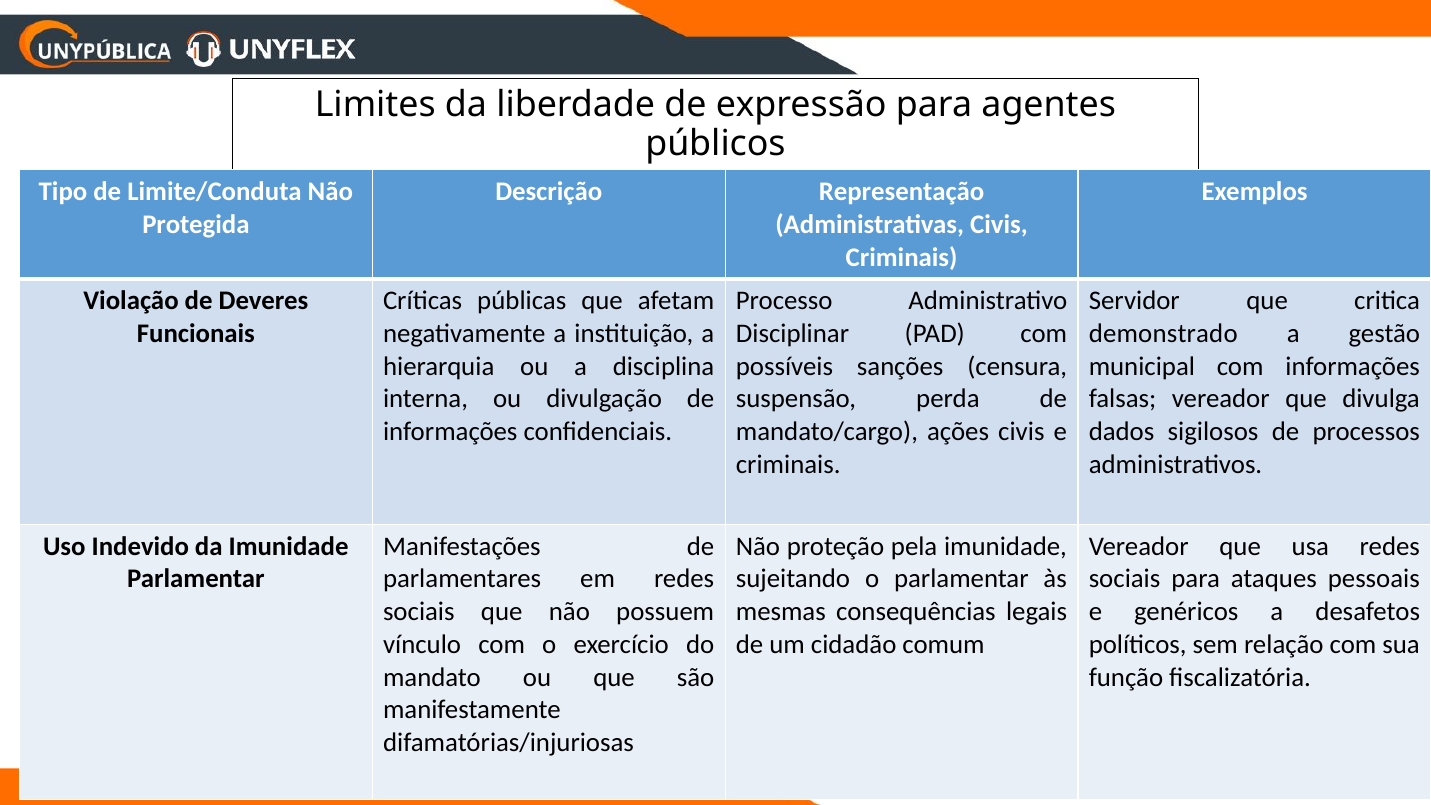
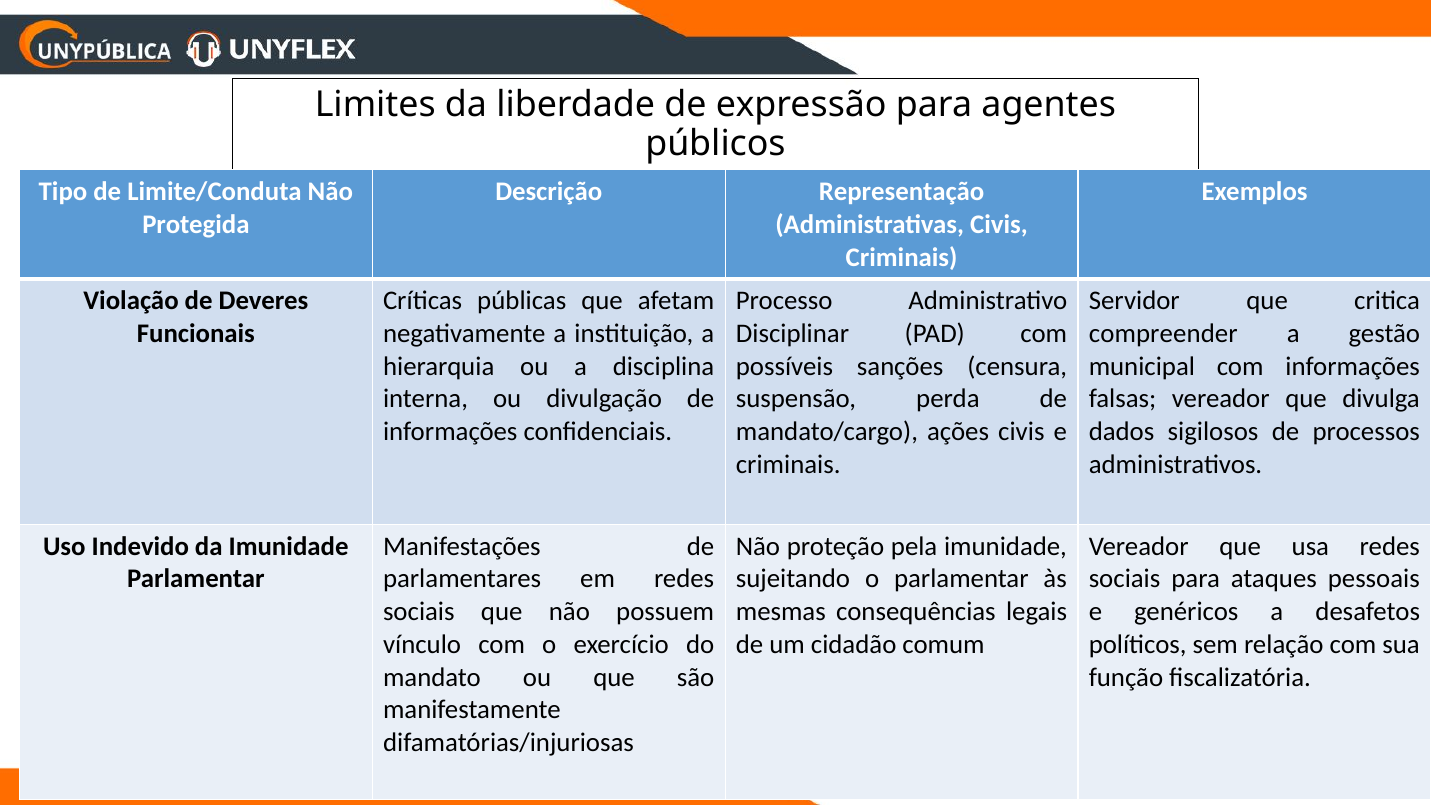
demonstrado: demonstrado -> compreender (1163, 334)
